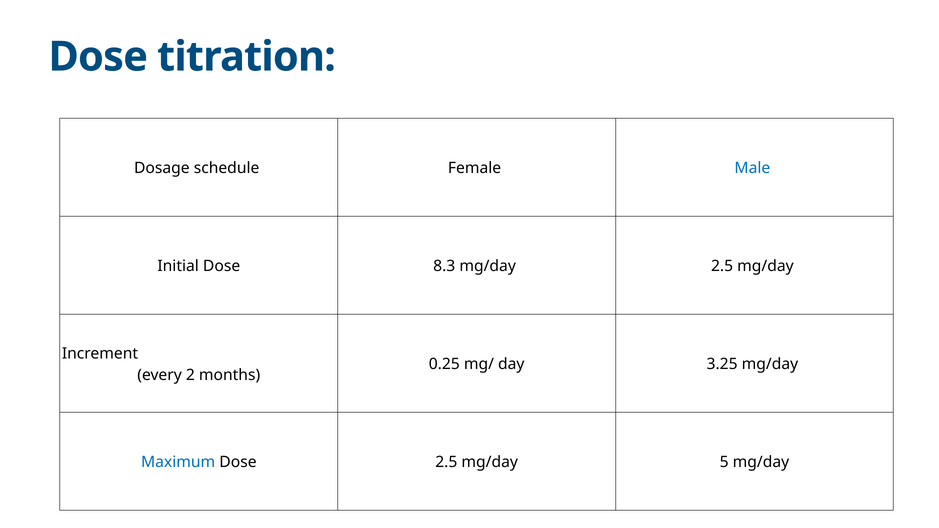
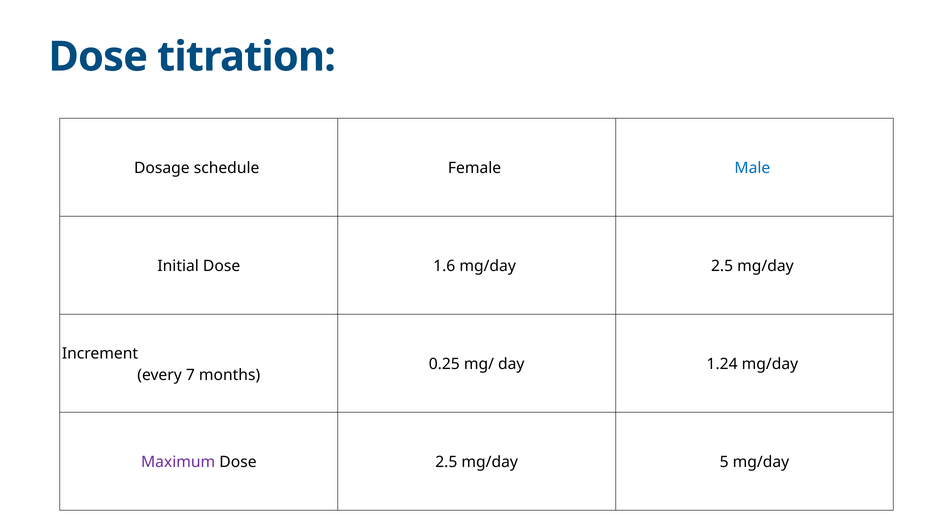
8.3: 8.3 -> 1.6 (444, 266)
3.25: 3.25 -> 1.24 (722, 364)
2: 2 -> 7 (190, 375)
Maximum colour: blue -> purple (178, 462)
